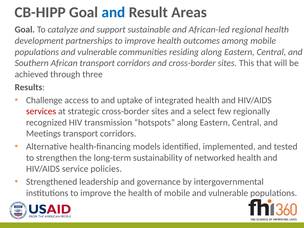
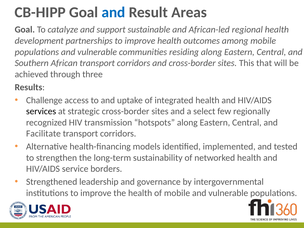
services colour: red -> black (41, 111)
Meetings: Meetings -> Facilitate (43, 134)
policies: policies -> borders (106, 169)
